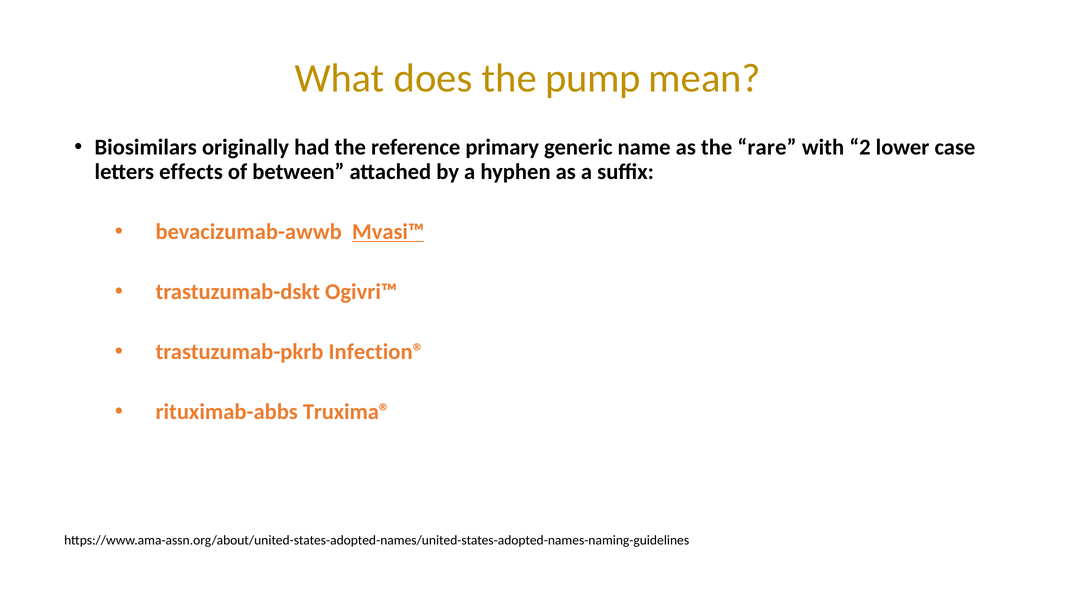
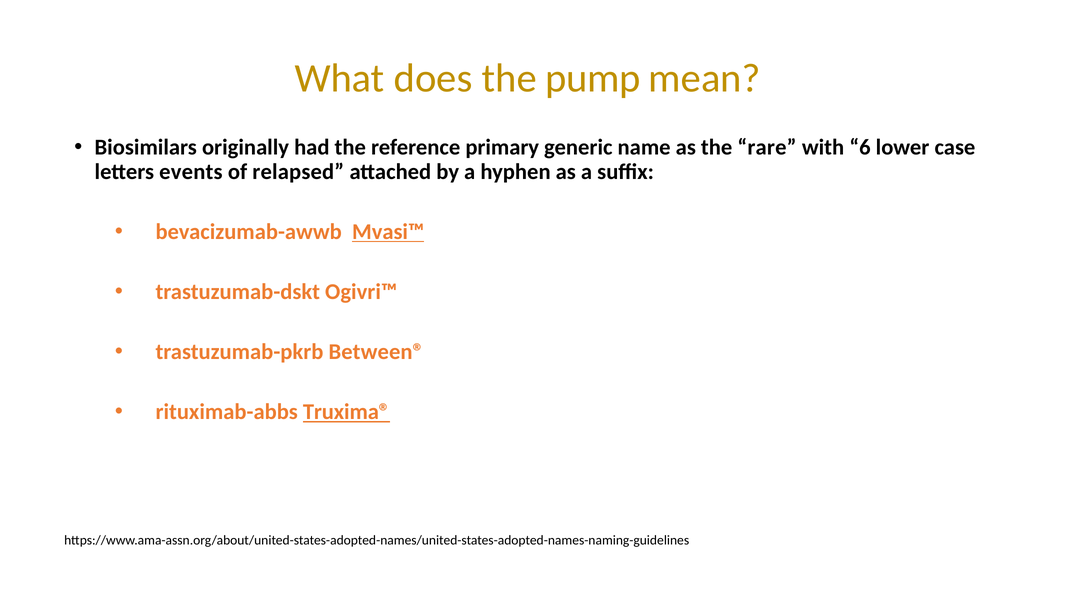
2: 2 -> 6 (860, 147)
effects: effects -> events (191, 172)
between: between -> relapsed (298, 172)
Infection®: Infection® -> Between® (376, 352)
Truxima® underline: none -> present (347, 412)
